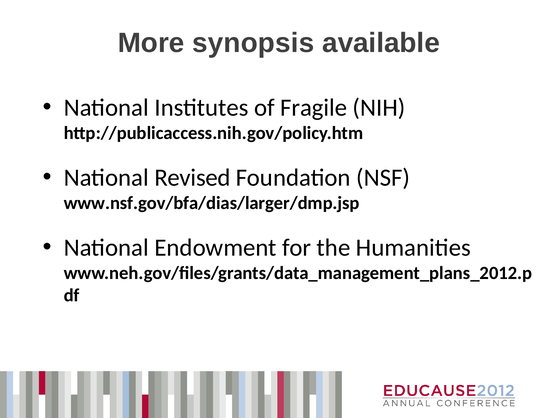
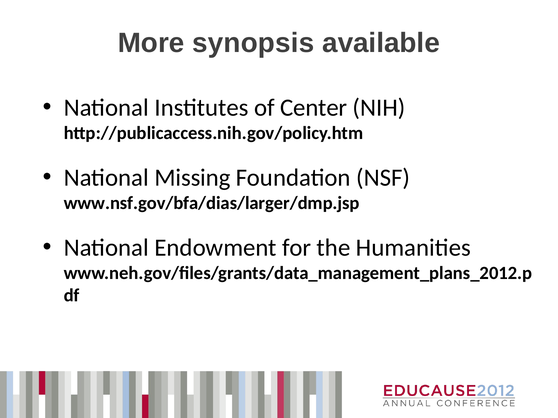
Fragile: Fragile -> Center (314, 108)
Revised: Revised -> Missing (192, 178)
